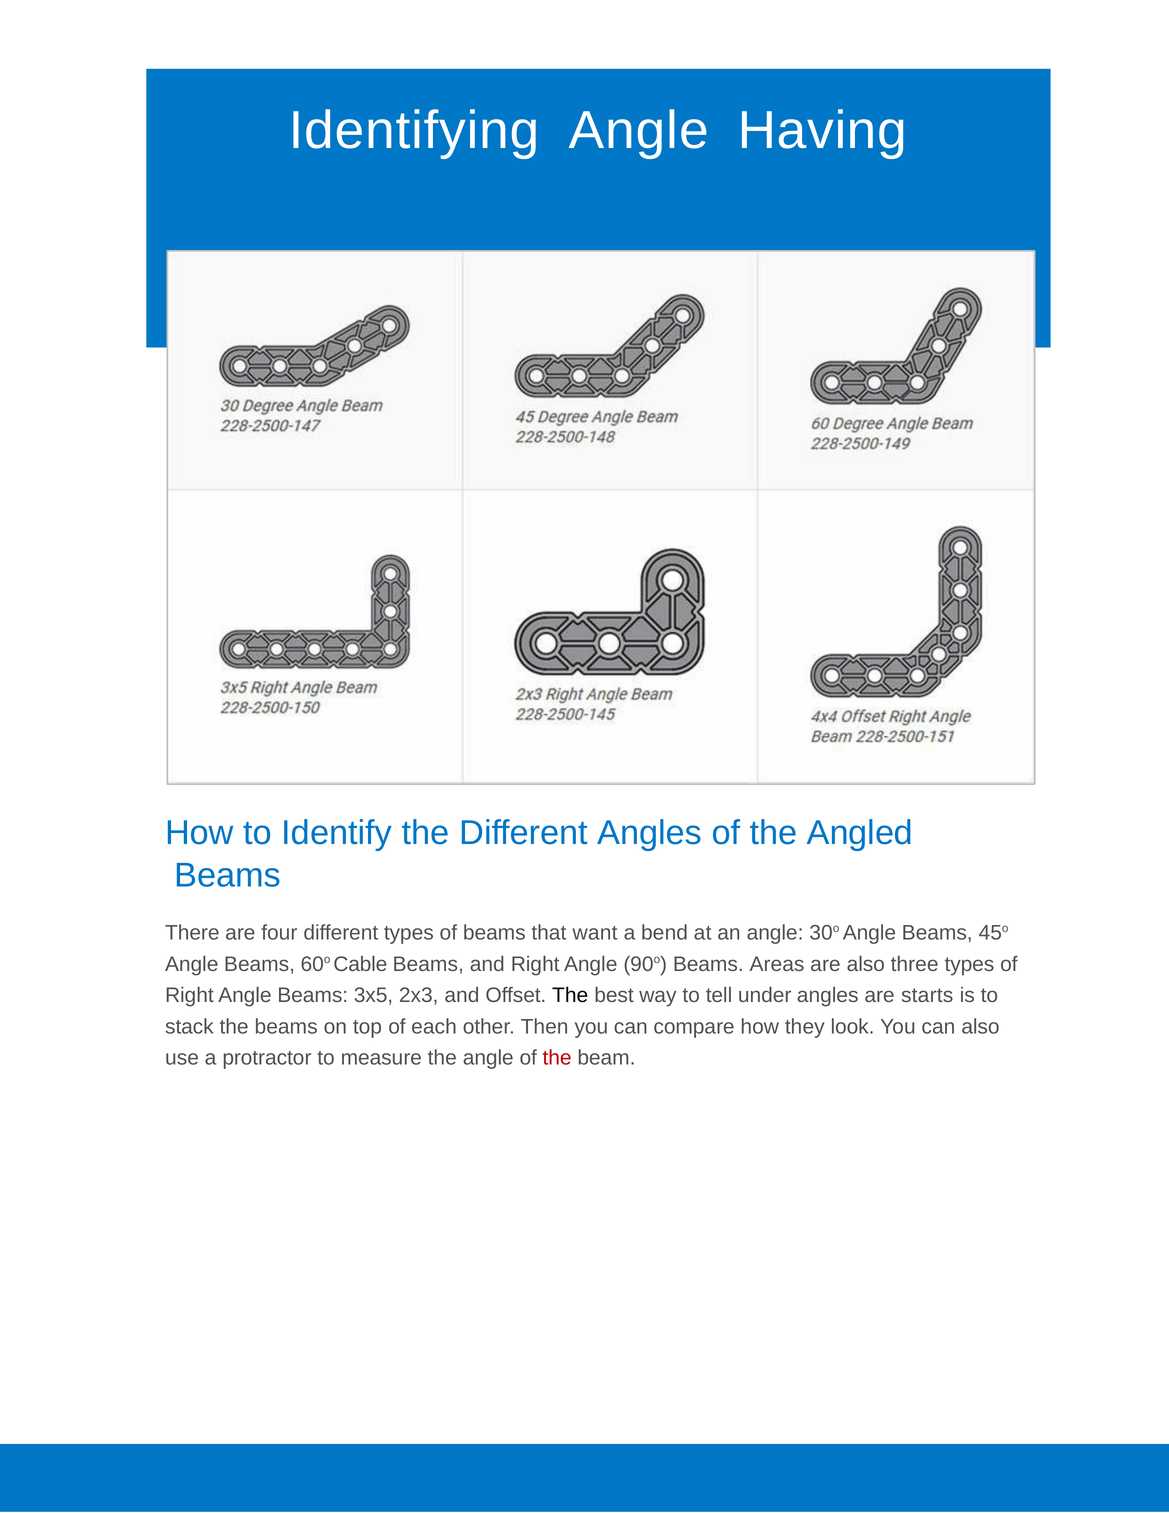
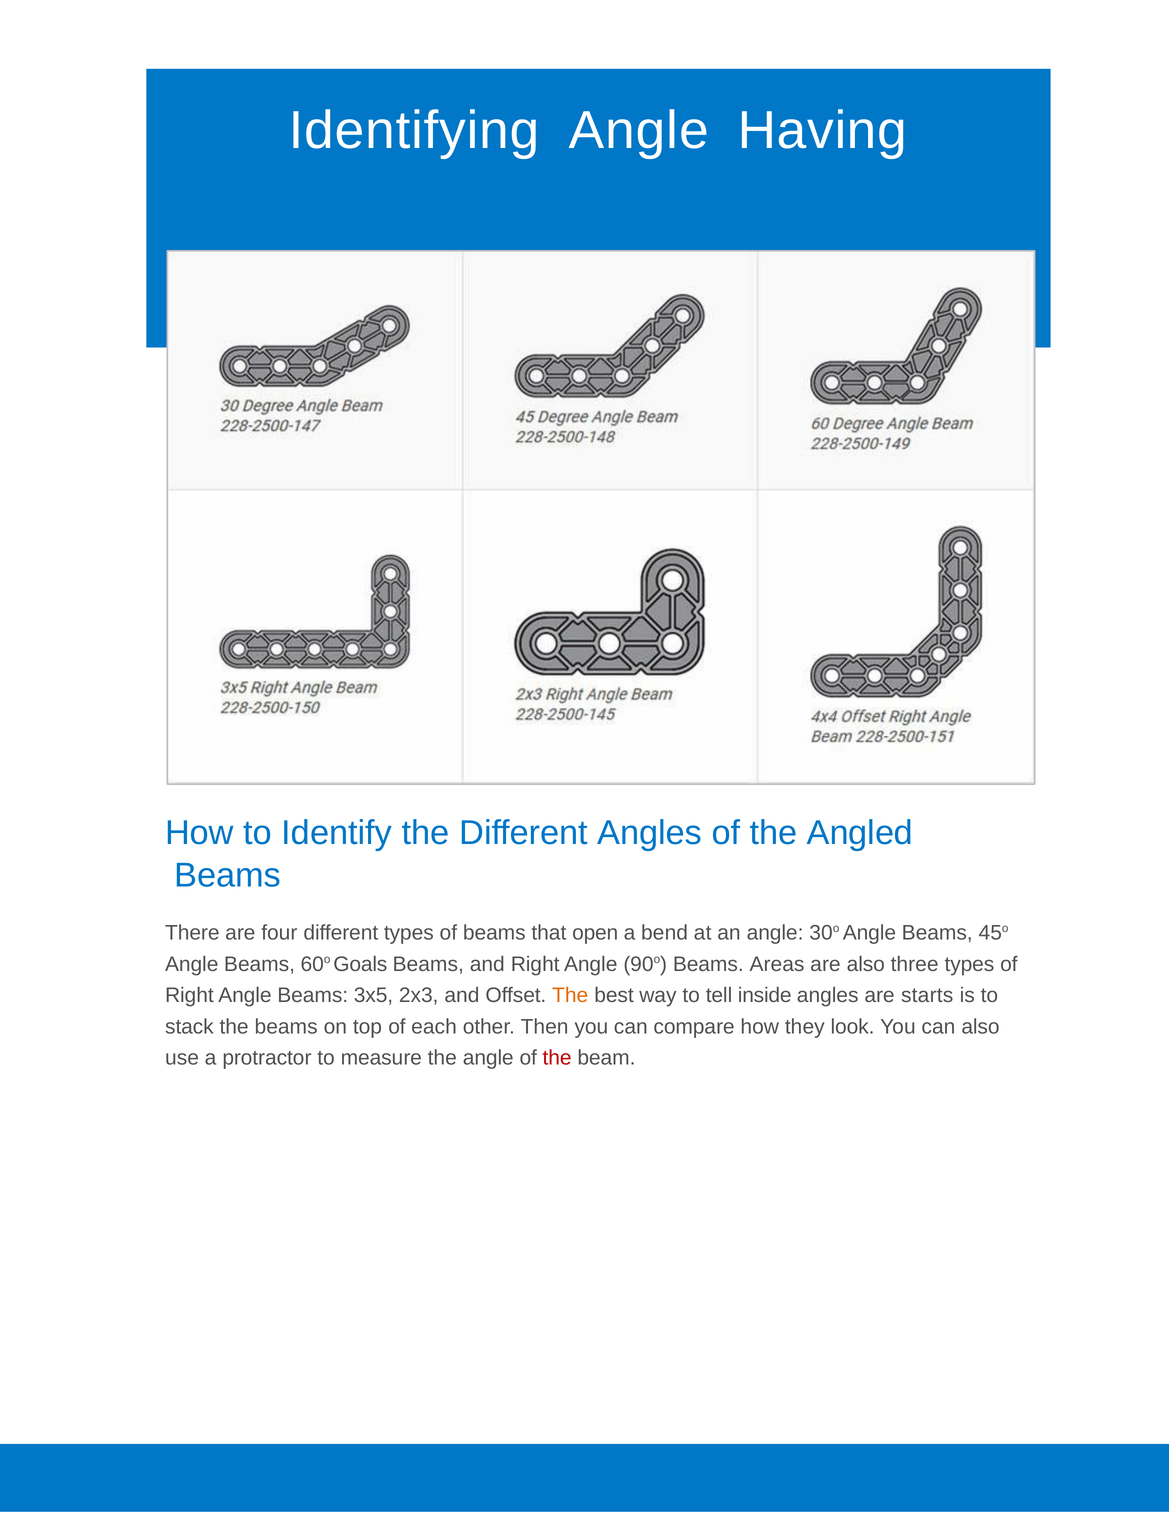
want: want -> open (595, 933)
Cable: Cable -> Goals (360, 964)
The colour: black -> orange (570, 995)
under: under -> inside (765, 995)
